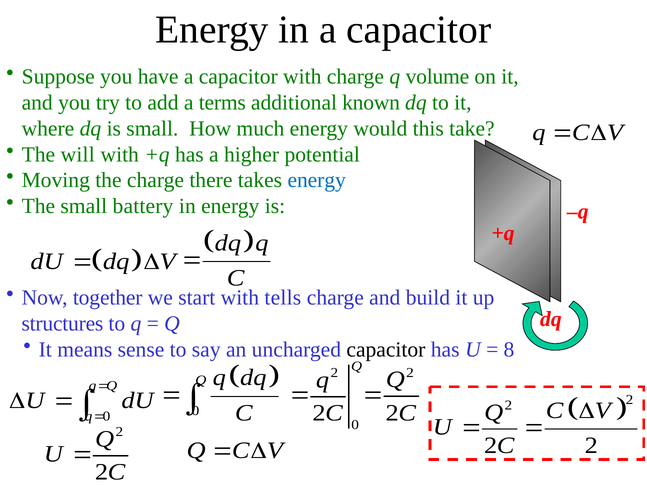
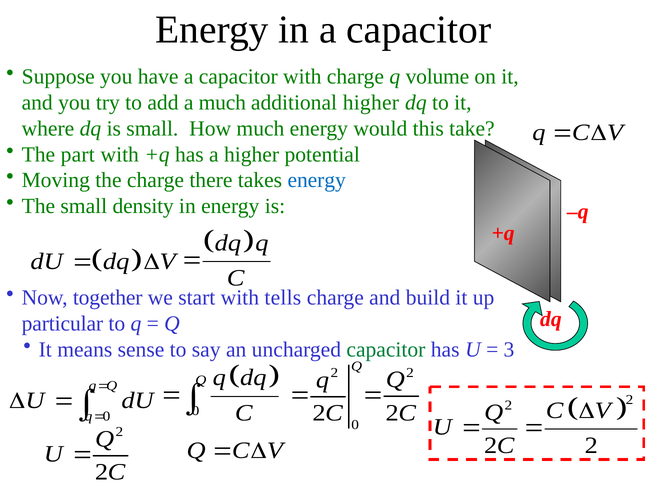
a terms: terms -> much (222, 103)
additional known: known -> higher (371, 103)
will: will -> part (78, 155)
battery: battery -> density (143, 206)
structures: structures -> particular (62, 324)
capacitor colour: black -> green (386, 350)
8: 8 -> 3 (509, 350)
